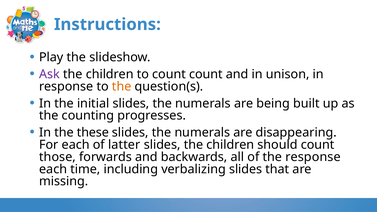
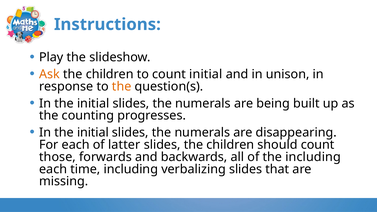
Ask colour: purple -> orange (49, 74)
count count: count -> initial (206, 74)
these: these -> initial (93, 133)
the response: response -> including (313, 157)
